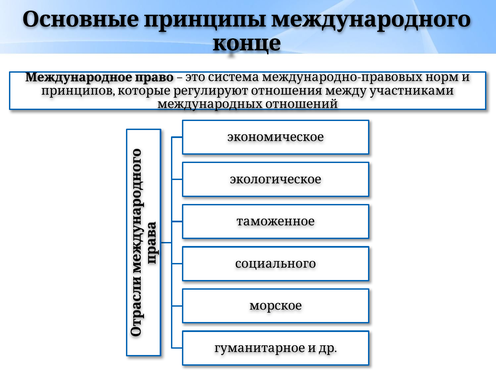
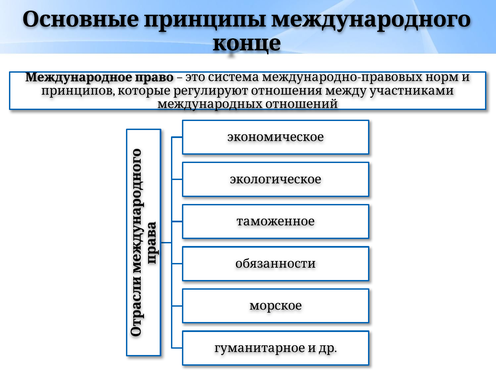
социального: социального -> обязанности (276, 264)
